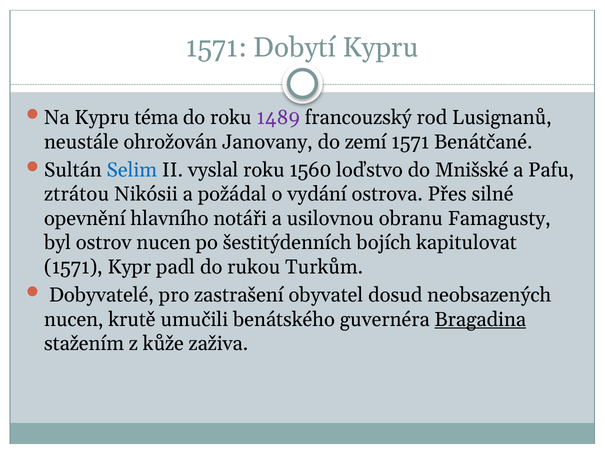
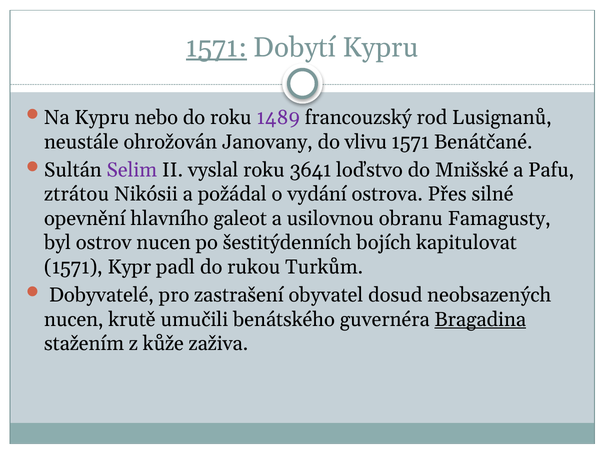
1571 underline: none -> present (216, 48)
téma: téma -> nebo (156, 118)
zemí: zemí -> vlivu (366, 142)
Selim colour: blue -> purple (132, 170)
1560: 1560 -> 3641 (310, 170)
notáři: notáři -> galeot (240, 218)
